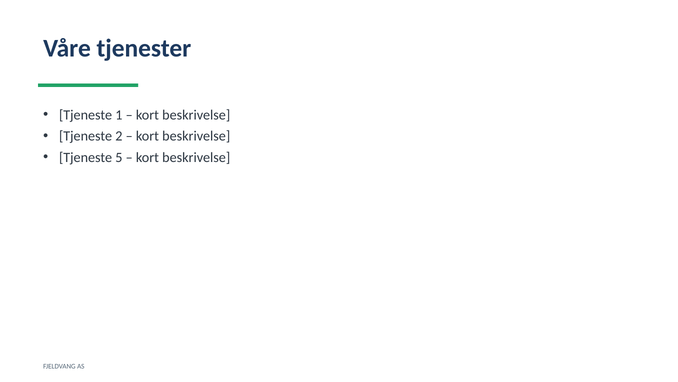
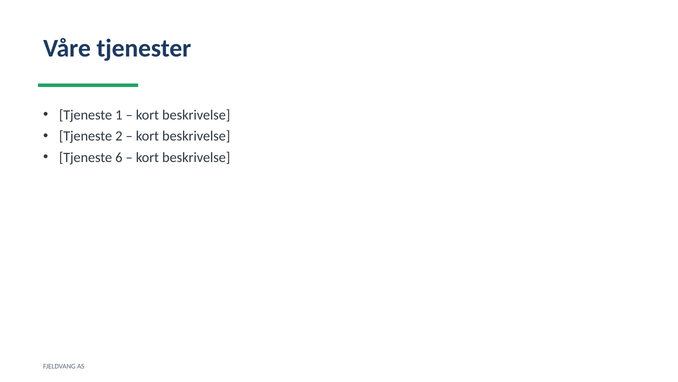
5: 5 -> 6 (119, 157)
